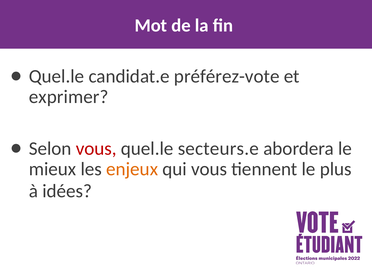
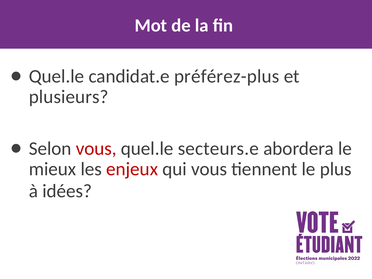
préférez-vote: préférez-vote -> préférez-plus (227, 76)
exprimer: exprimer -> plusieurs (69, 97)
enjeux colour: orange -> red (132, 169)
